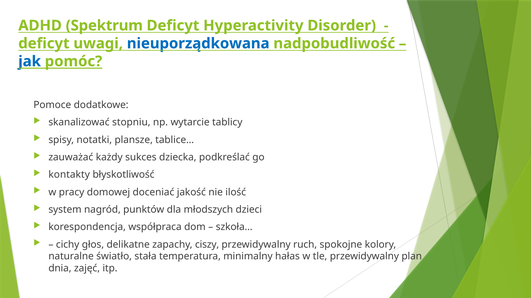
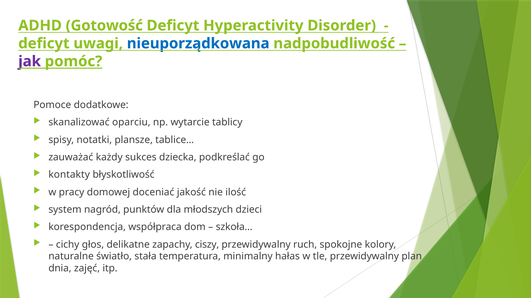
Spektrum: Spektrum -> Gotowość (104, 26)
jak colour: blue -> purple (30, 61)
stopniu: stopniu -> oparciu (131, 123)
